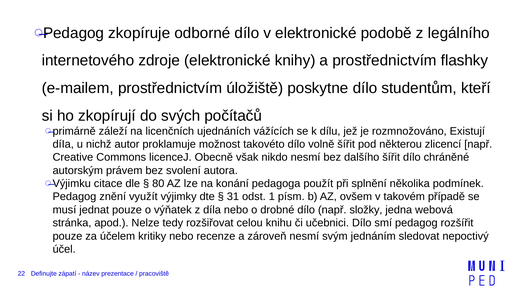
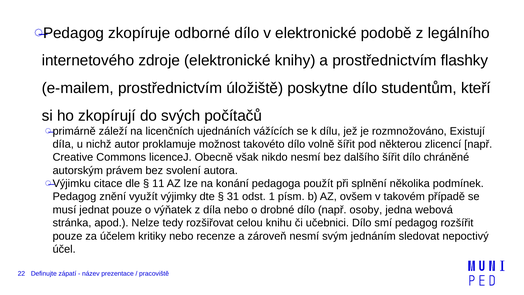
80: 80 -> 11 (158, 183)
složky: složky -> osoby (366, 210)
